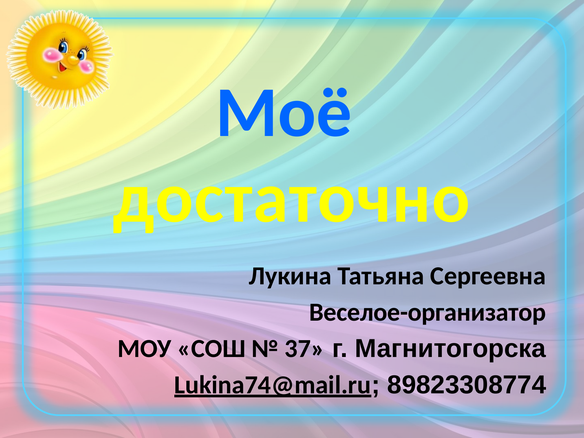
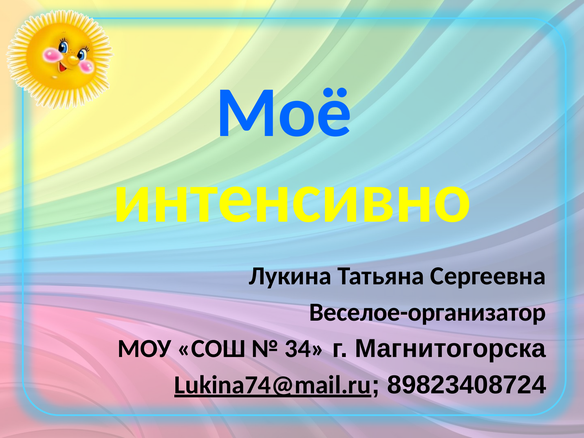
достаточно: достаточно -> интенсивно (292, 198)
37: 37 -> 34 (305, 349)
89823308774: 89823308774 -> 89823408724 (467, 385)
